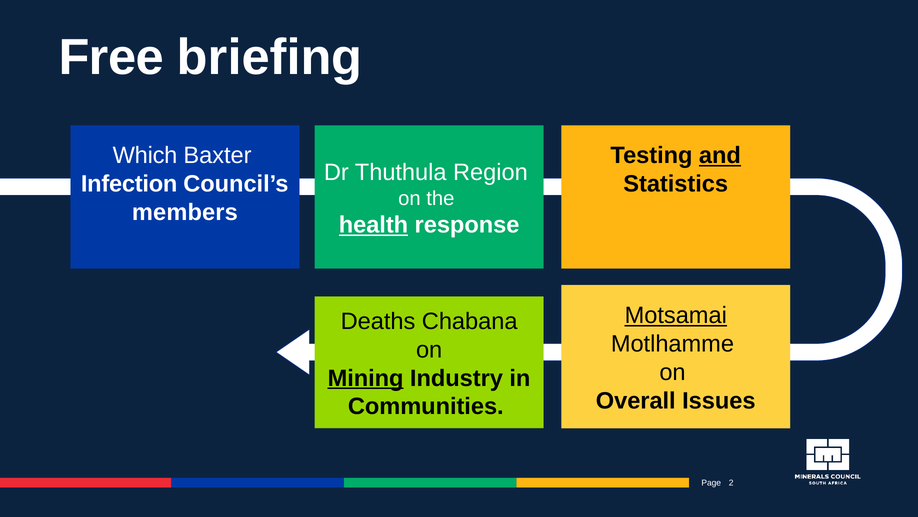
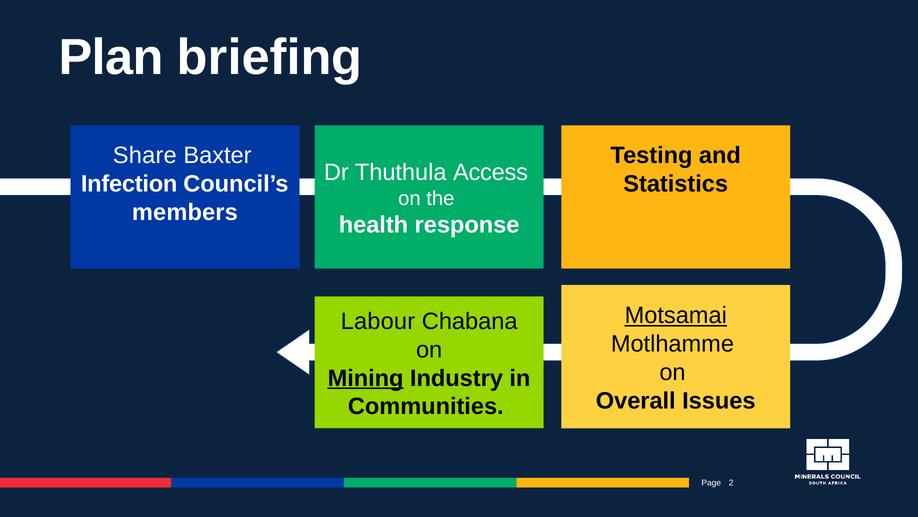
Free: Free -> Plan (111, 57)
Which: Which -> Share (145, 155)
and underline: present -> none (720, 155)
Region: Region -> Access (491, 172)
health underline: present -> none (373, 225)
Deaths: Deaths -> Labour (378, 321)
